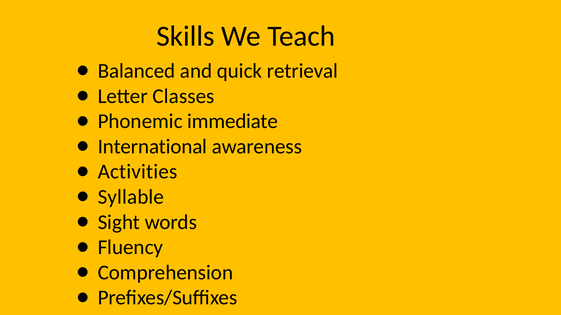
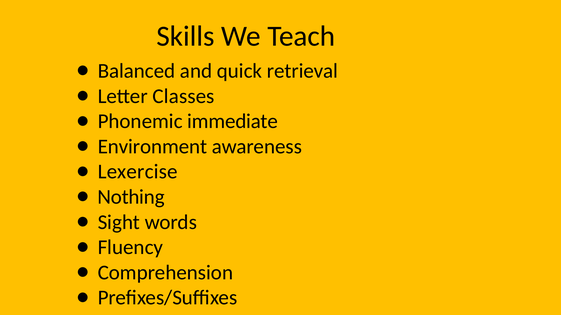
International: International -> Environment (152, 147)
Activities: Activities -> Lexercise (138, 172)
Syllable: Syllable -> Nothing (131, 197)
